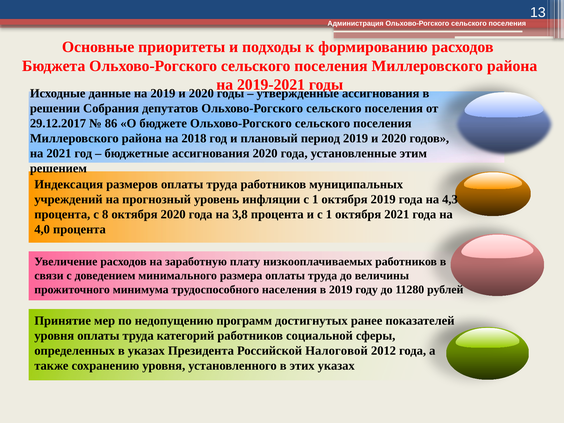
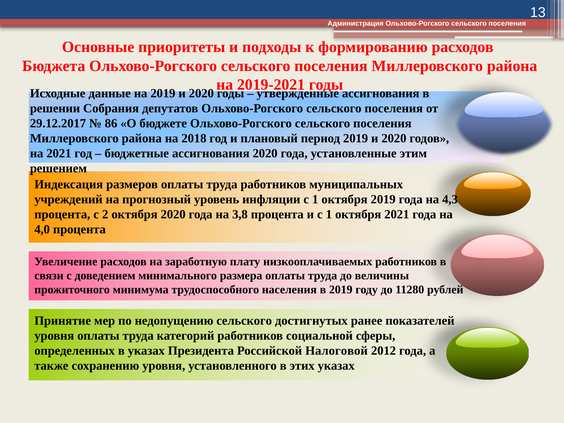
8: 8 -> 2 (105, 214)
недопущению программ: программ -> сельского (244, 321)
